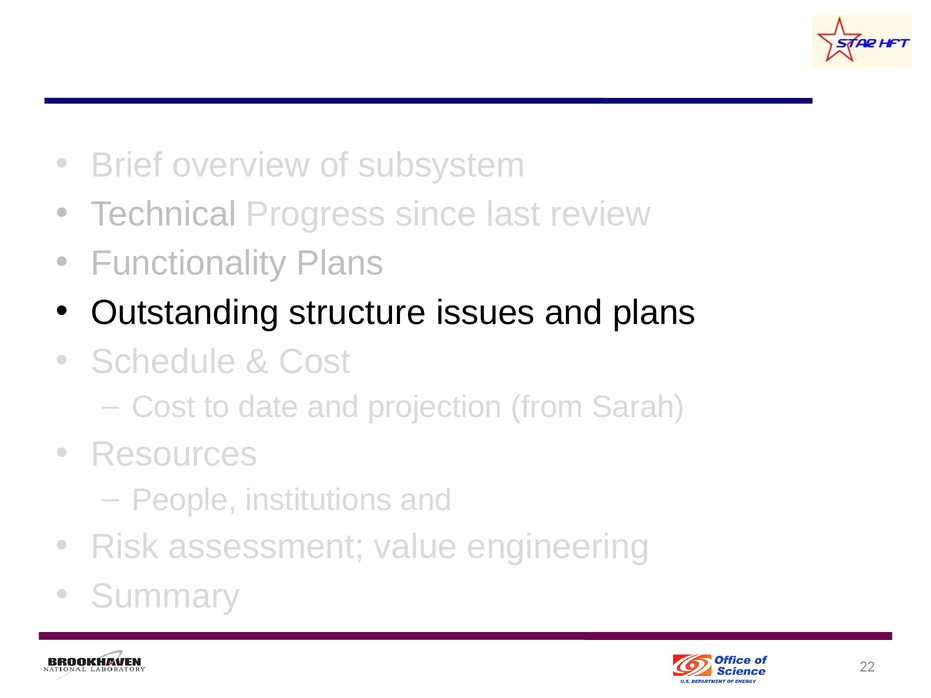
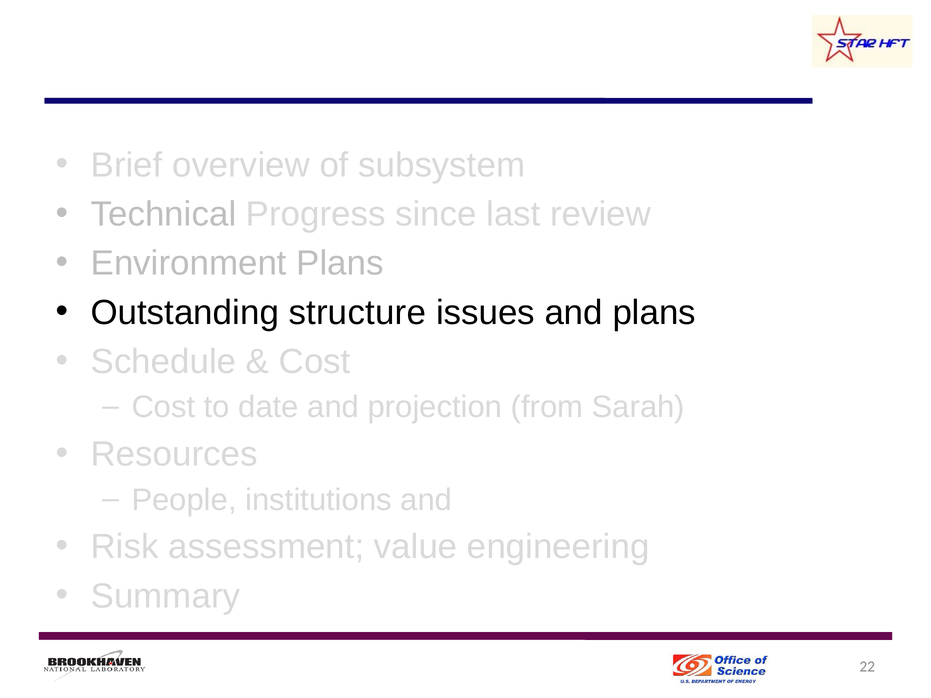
Functionality: Functionality -> Environment (189, 263)
